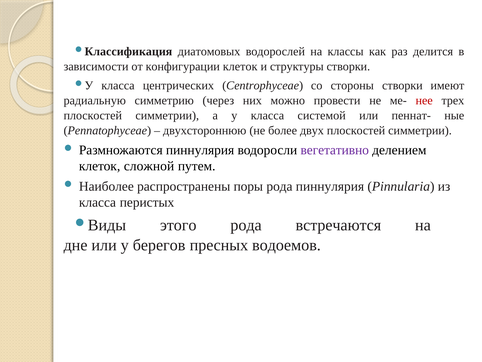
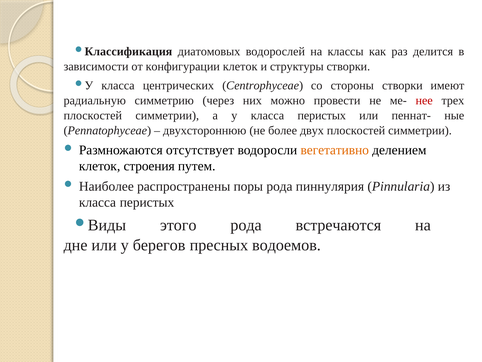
у класса системой: системой -> перистых (322, 115)
Размножаются пиннулярия: пиннулярия -> отсутствует (200, 150)
вегетативно colour: purple -> orange (335, 150)
сложной: сложной -> строения (149, 166)
